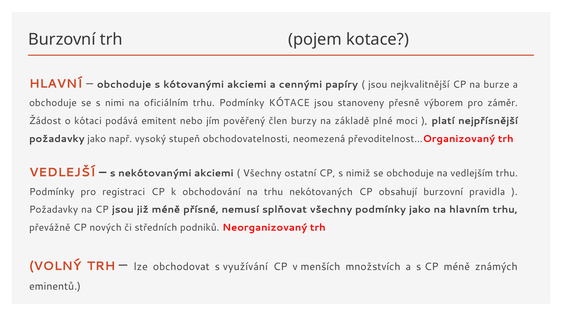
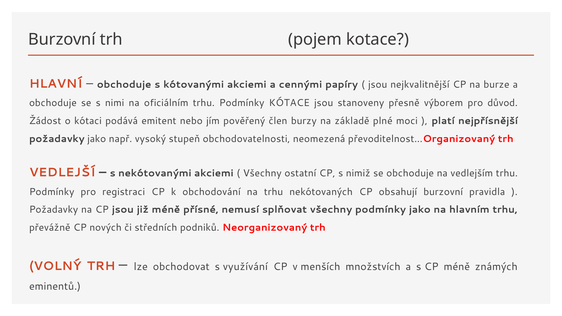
záměr: záměr -> důvod (503, 103)
